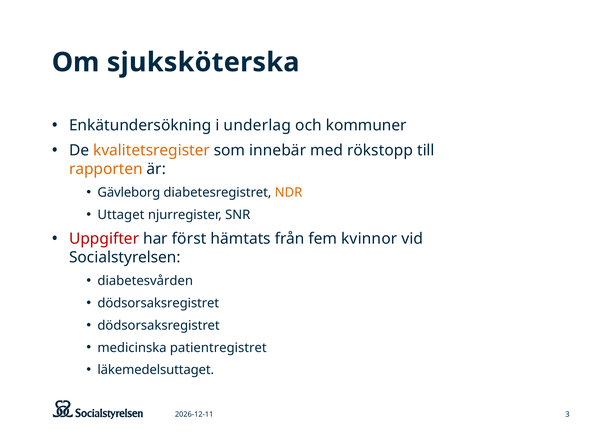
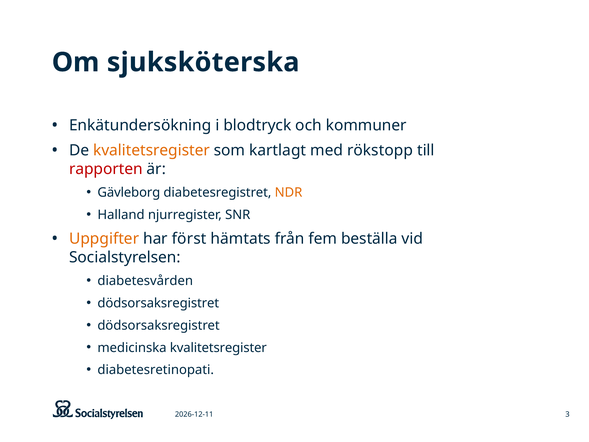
underlag: underlag -> blodtryck (257, 125)
innebär: innebär -> kartlagt (278, 150)
rapporten colour: orange -> red (106, 169)
Uttaget: Uttaget -> Halland (121, 215)
Uppgifter colour: red -> orange (104, 239)
kvinnor: kvinnor -> beställa (369, 239)
medicinska patientregistret: patientregistret -> kvalitetsregister (218, 348)
läkemedelsuttaget: läkemedelsuttaget -> diabetesretinopati (156, 370)
